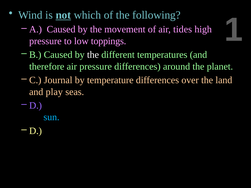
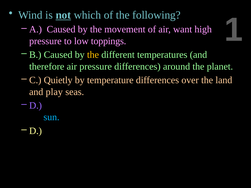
tides: tides -> want (183, 29)
the colour: white -> yellow (93, 55)
Journal: Journal -> Quietly (58, 80)
